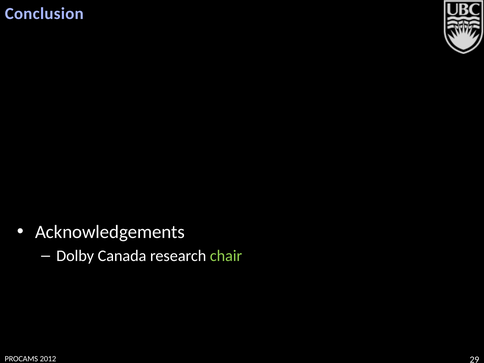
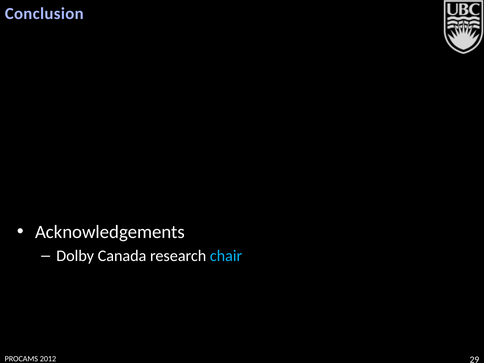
chair colour: light green -> light blue (226, 256)
